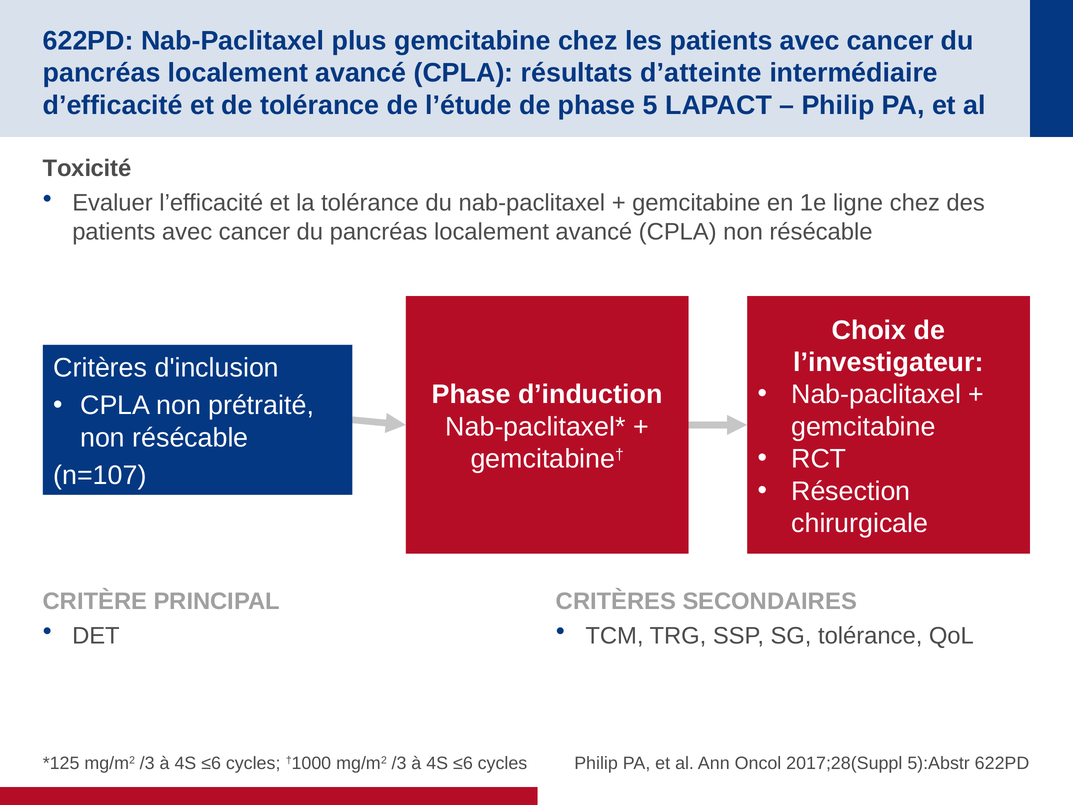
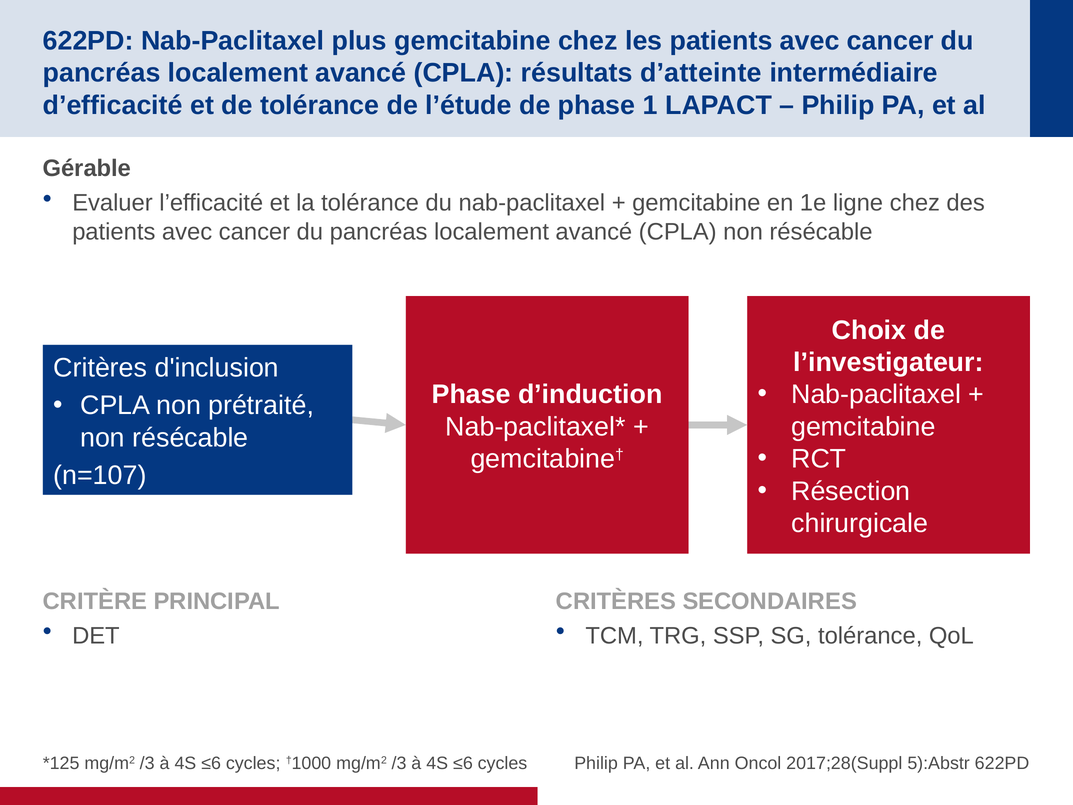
5: 5 -> 1 (650, 105)
Toxicité: Toxicité -> Gérable (87, 168)
